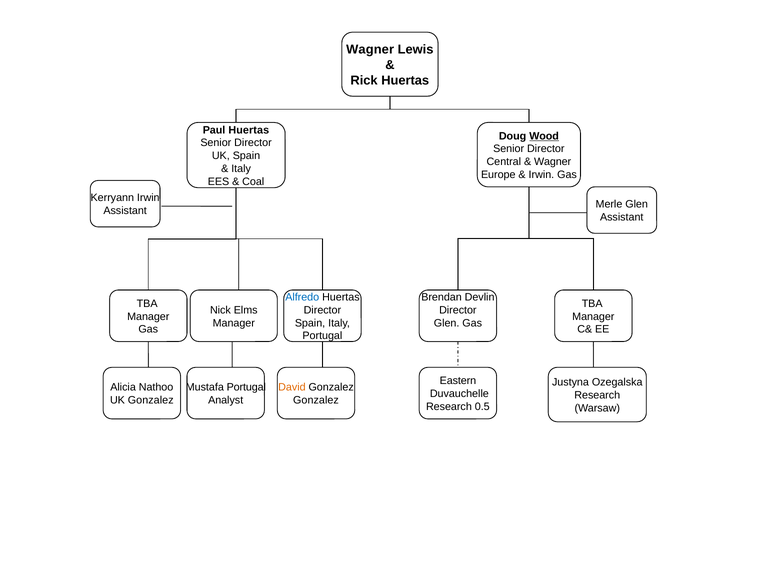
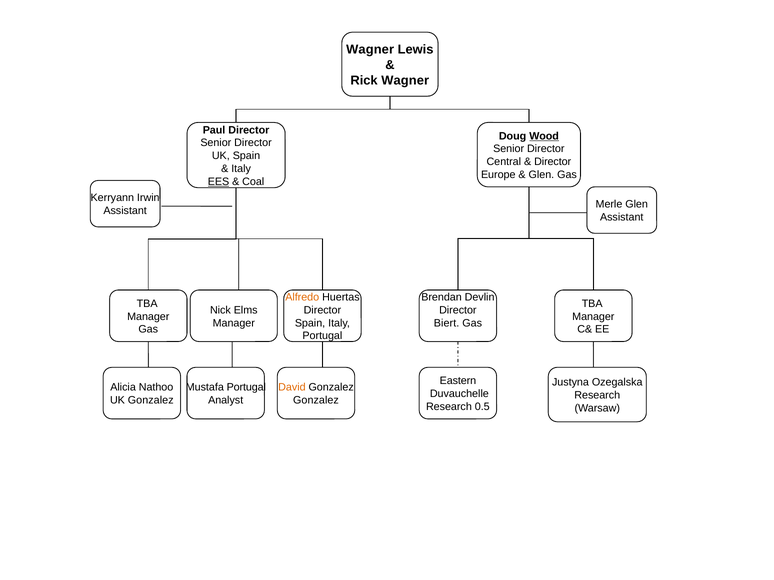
Rick Huertas: Huertas -> Wagner (405, 81)
Paul Huertas: Huertas -> Director (249, 130)
Wagner: Wagner -> Director (553, 162)
Irwin: Irwin -> Glen (541, 175)
EES underline: none -> present (218, 182)
Alfredo colour: blue -> orange (302, 297)
Glen: Glen -> Biert (447, 323)
